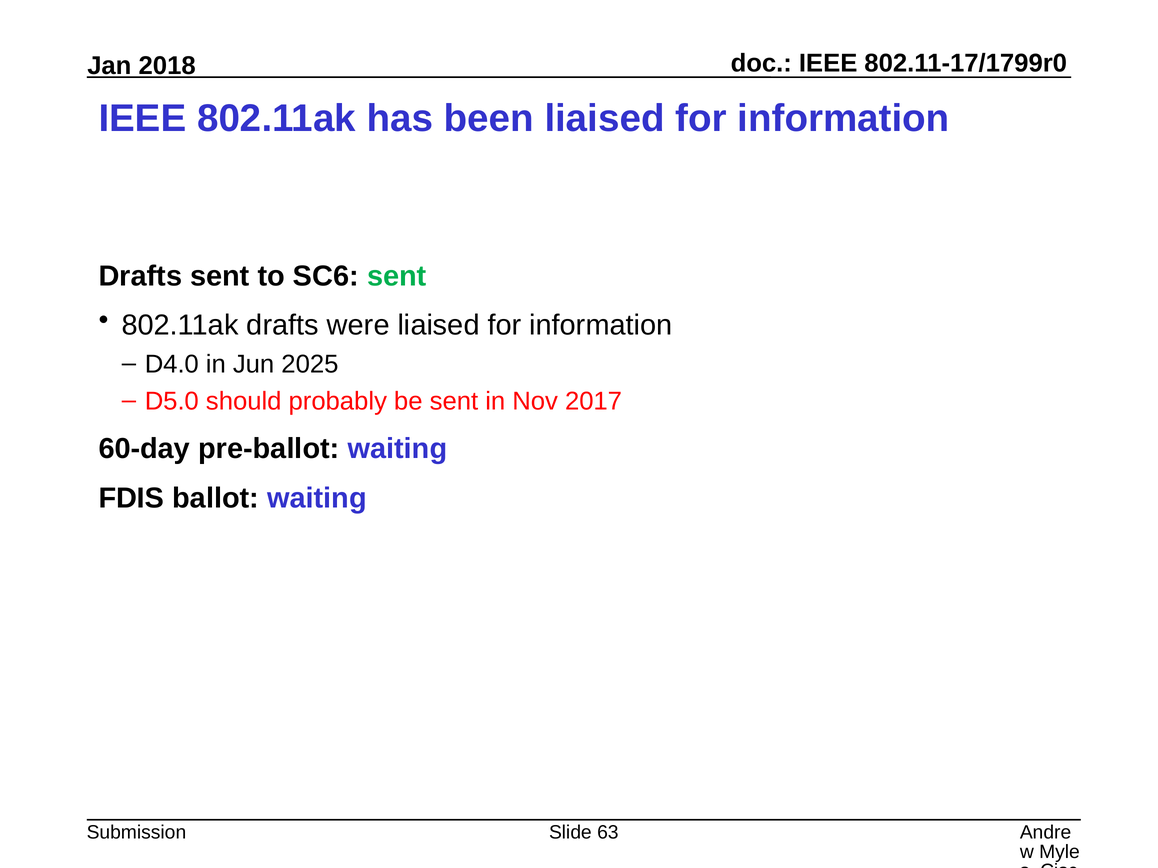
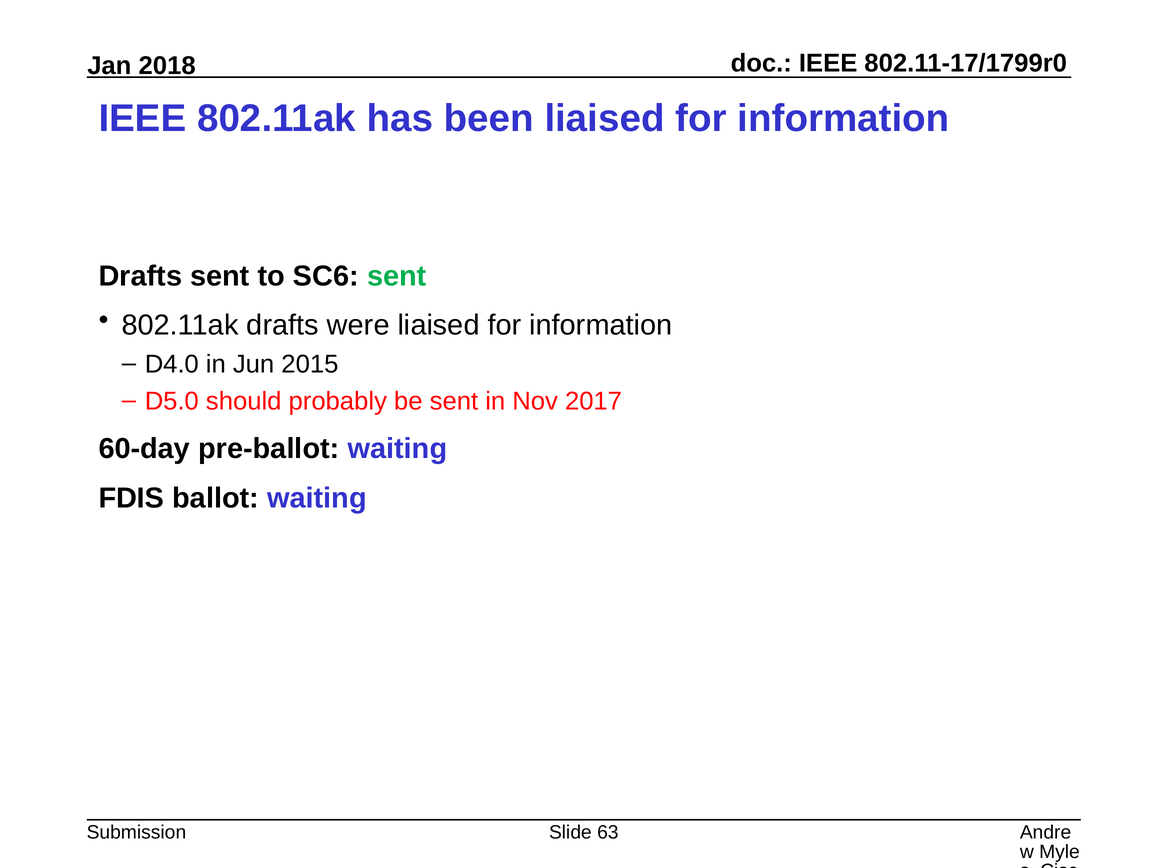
2025: 2025 -> 2015 (310, 364)
